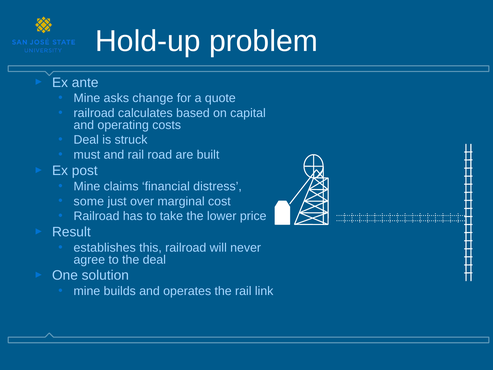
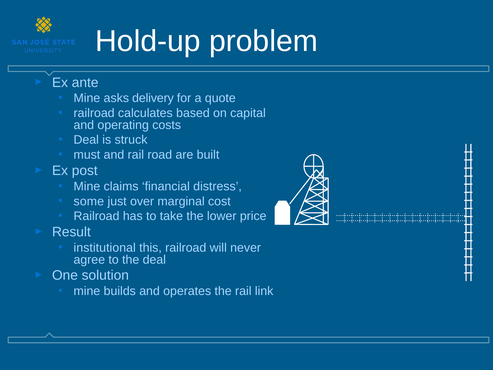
change: change -> delivery (153, 98)
establishes: establishes -> institutional (105, 248)
